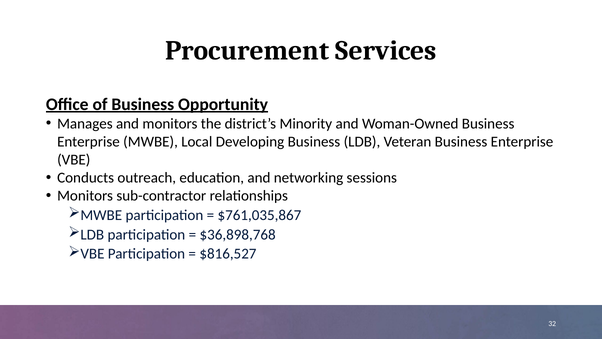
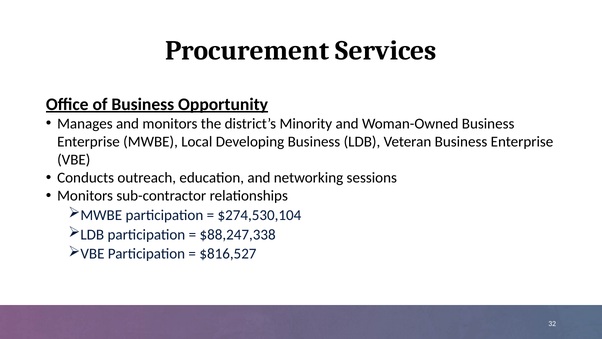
$761,035,867: $761,035,867 -> $274,530,104 (259, 215)
$36,898,768: $36,898,768 -> $88,247,338 (238, 234)
